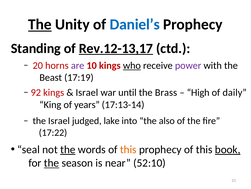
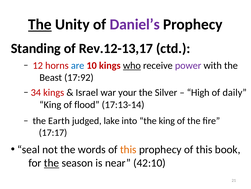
Daniel’s colour: blue -> purple (135, 24)
Rev.12-13,17 underline: present -> none (116, 48)
20: 20 -> 12 (38, 65)
are colour: purple -> blue (78, 65)
17:19: 17:19 -> 17:92 (79, 77)
92: 92 -> 34 (36, 92)
until: until -> your (127, 92)
Brass: Brass -> Silver (166, 92)
years: years -> flood (87, 104)
the Israel: Israel -> Earth (59, 120)
the also: also -> king (167, 120)
17:22: 17:22 -> 17:17 (53, 132)
the underline: present -> none (68, 149)
book underline: present -> none (228, 149)
52:10: 52:10 -> 42:10 (149, 162)
